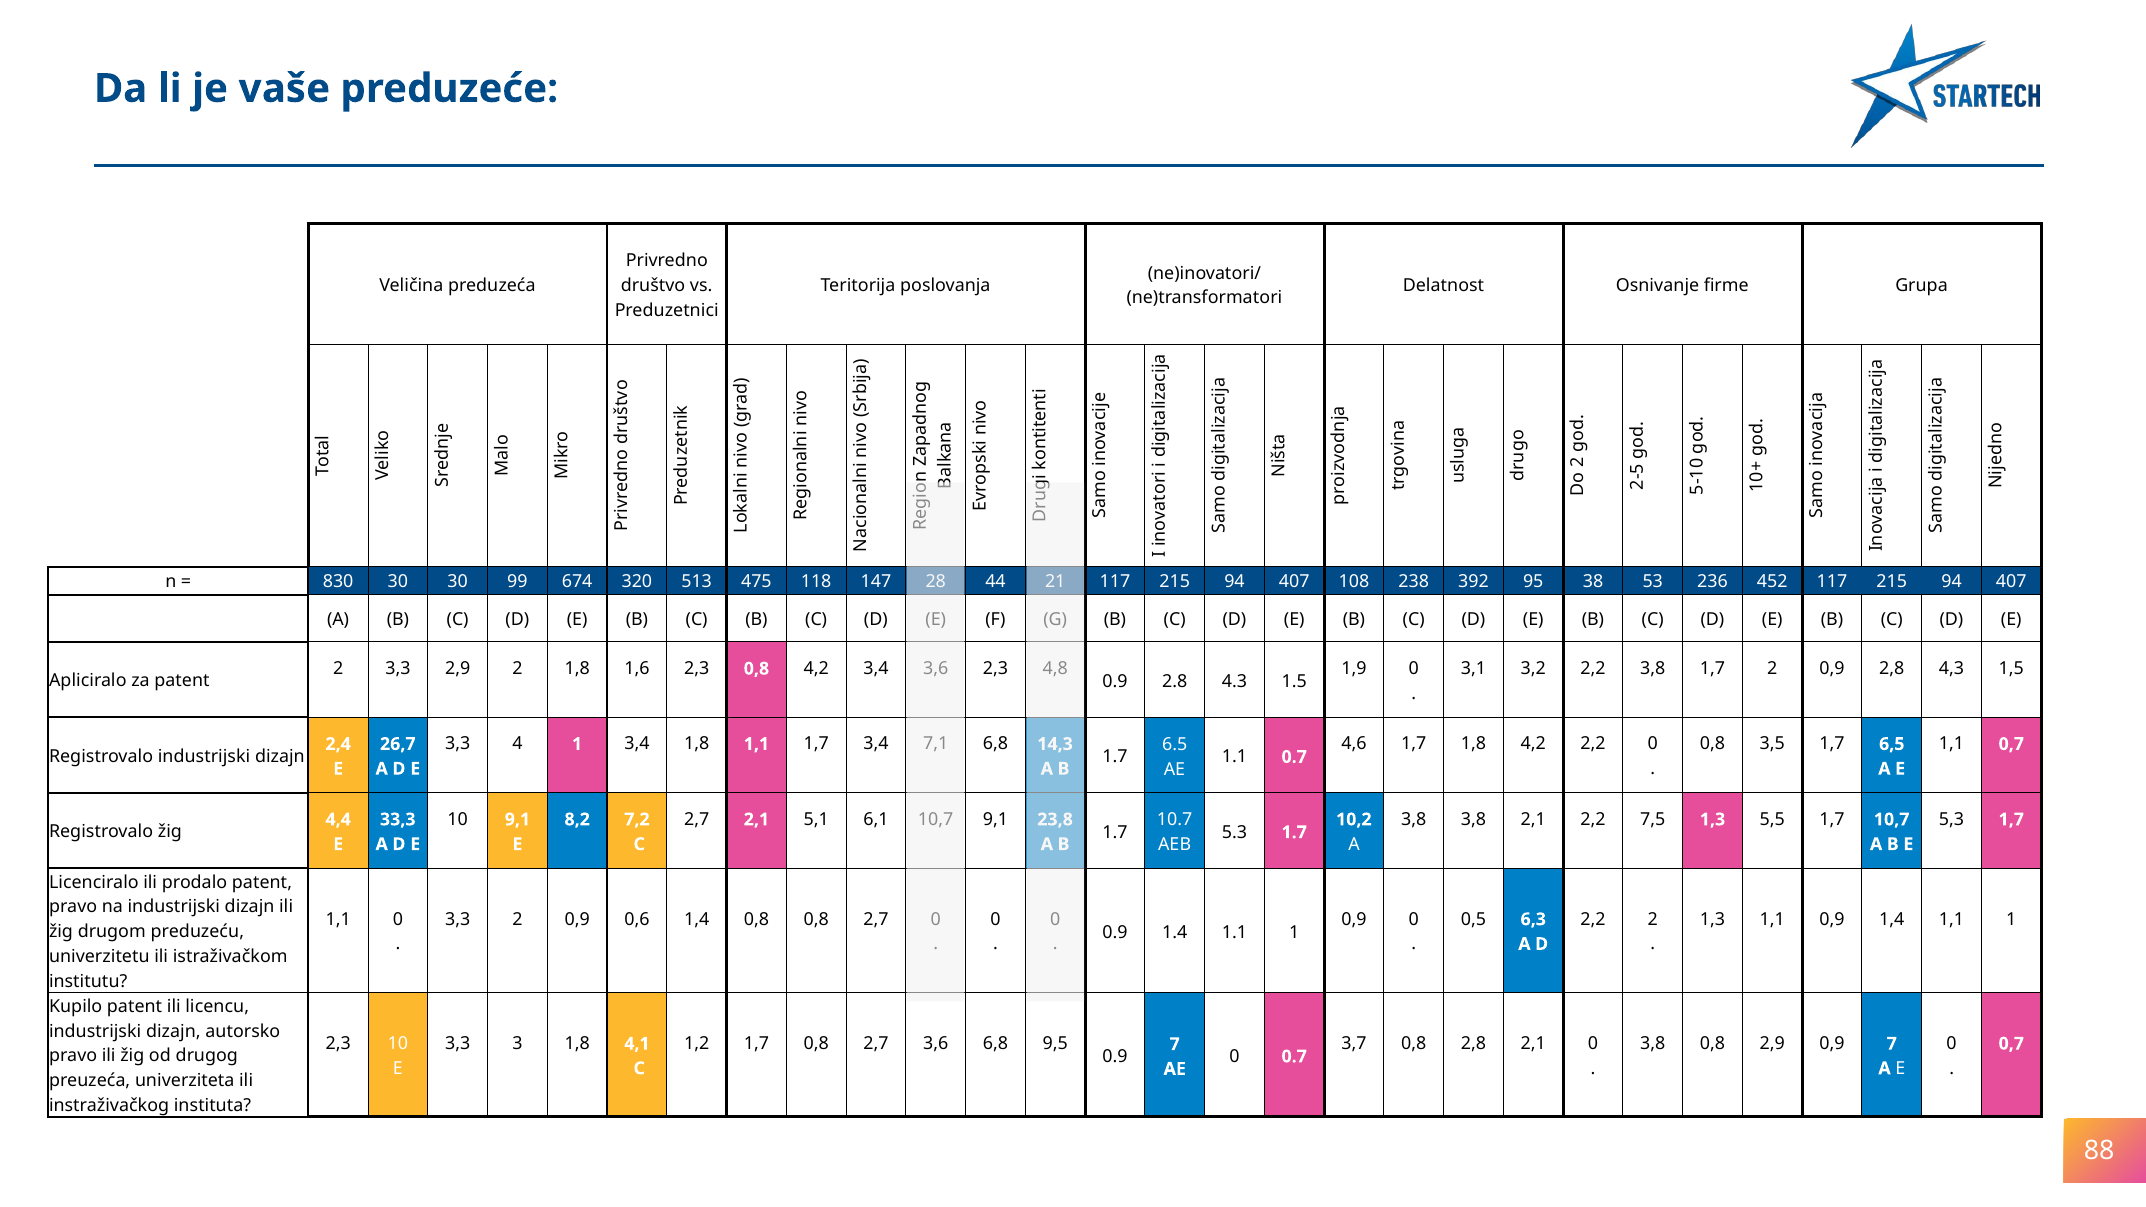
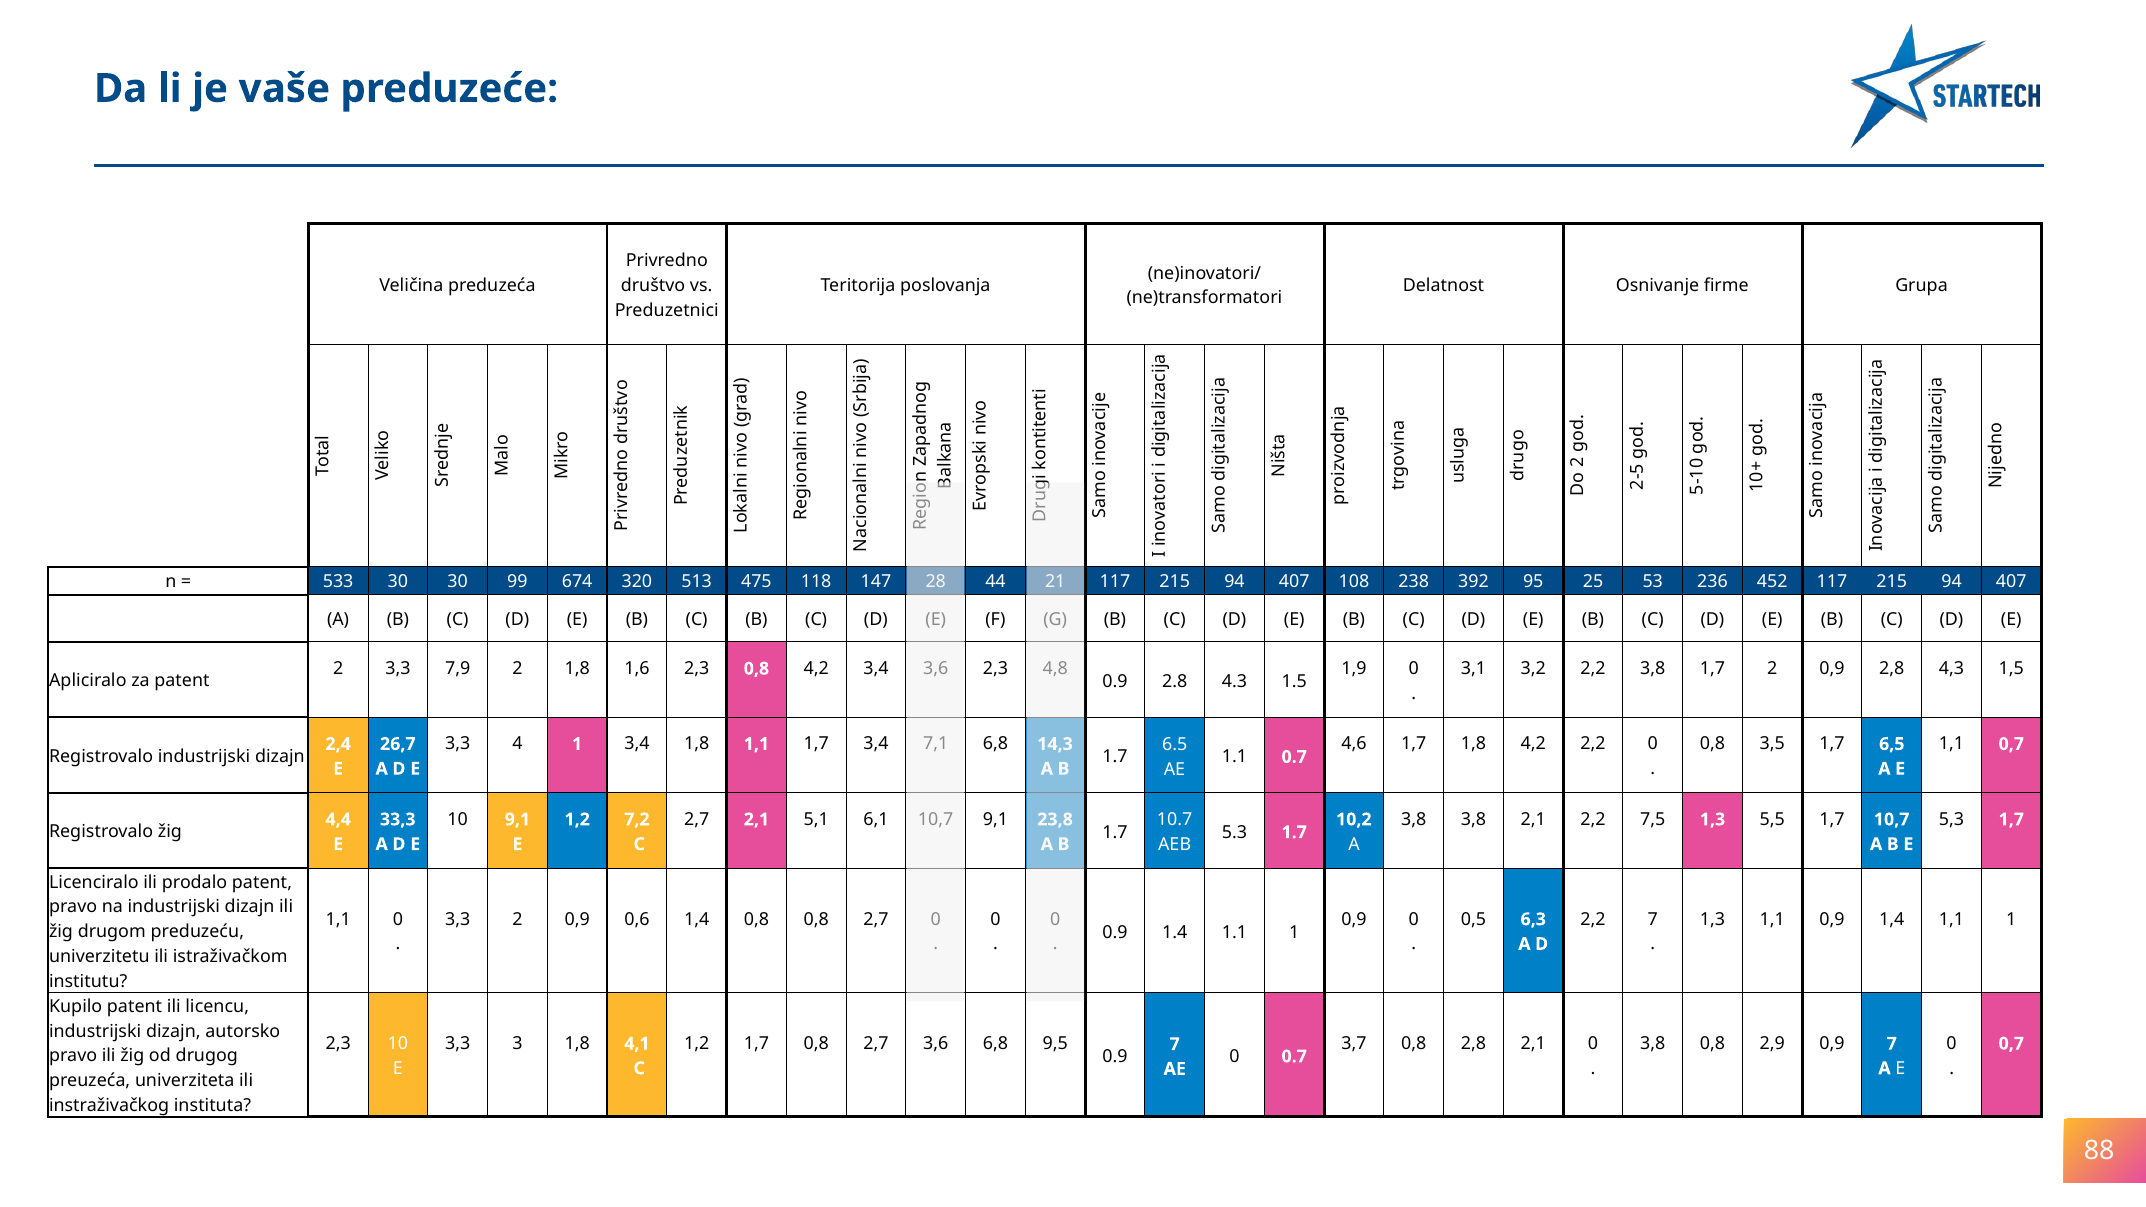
830: 830 -> 533 (338, 582)
38: 38 -> 25 (1593, 582)
3,3 2,9: 2,9 -> 7,9 (458, 669)
8,2: 8,2 -> 1,2 (577, 820)
2,2 2: 2 -> 7 (1653, 919)
